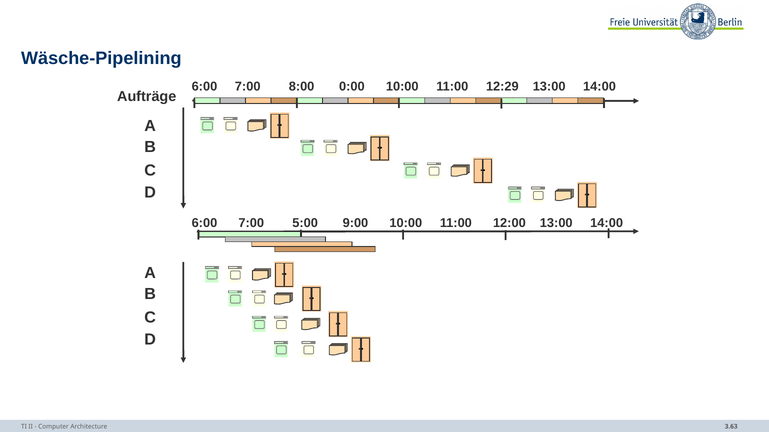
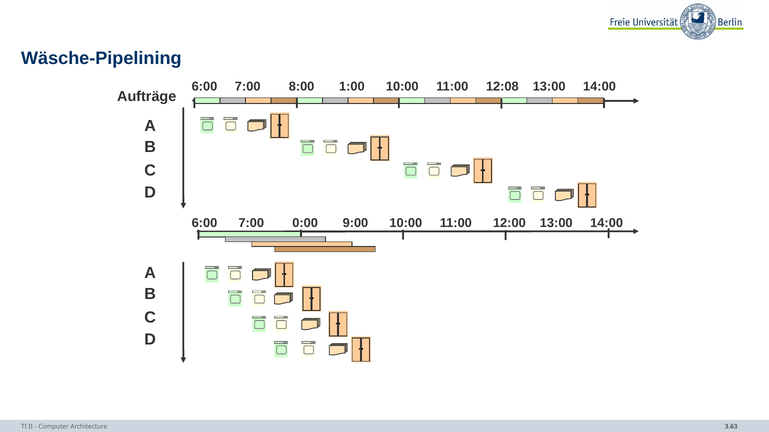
0:00: 0:00 -> 1:00 (352, 87)
12:29: 12:29 -> 12:08 (502, 87)
5:00: 5:00 -> 0:00 (305, 223)
